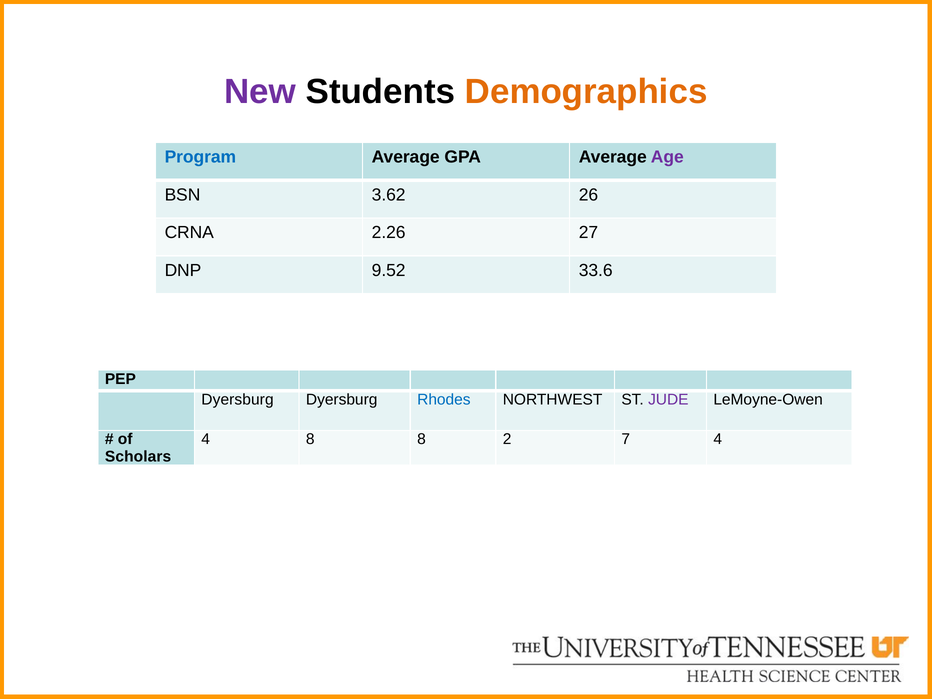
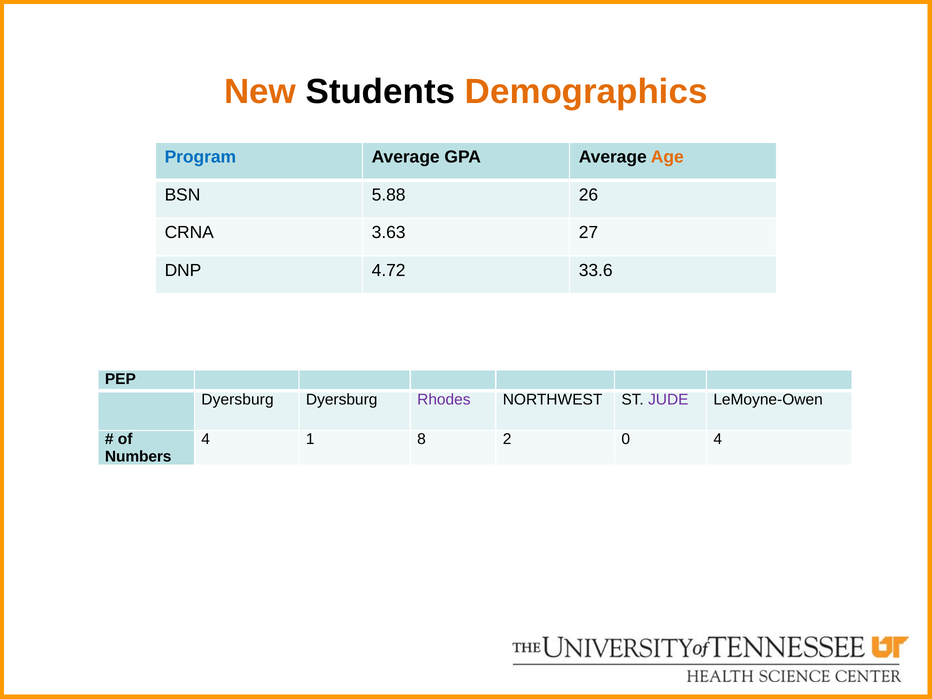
New colour: purple -> orange (260, 92)
Age colour: purple -> orange (667, 157)
3.62: 3.62 -> 5.88 (389, 195)
2.26: 2.26 -> 3.63 (389, 233)
9.52: 9.52 -> 4.72 (389, 270)
Rhodes colour: blue -> purple (444, 400)
4 8: 8 -> 1 (310, 439)
7: 7 -> 0 (626, 439)
Scholars: Scholars -> Numbers (138, 457)
